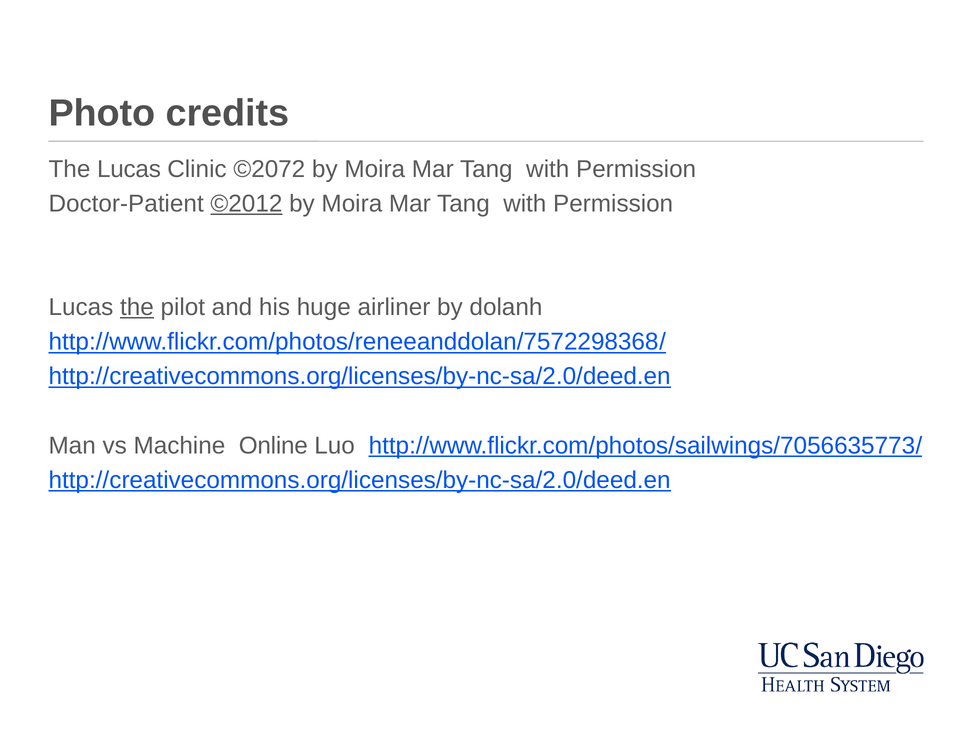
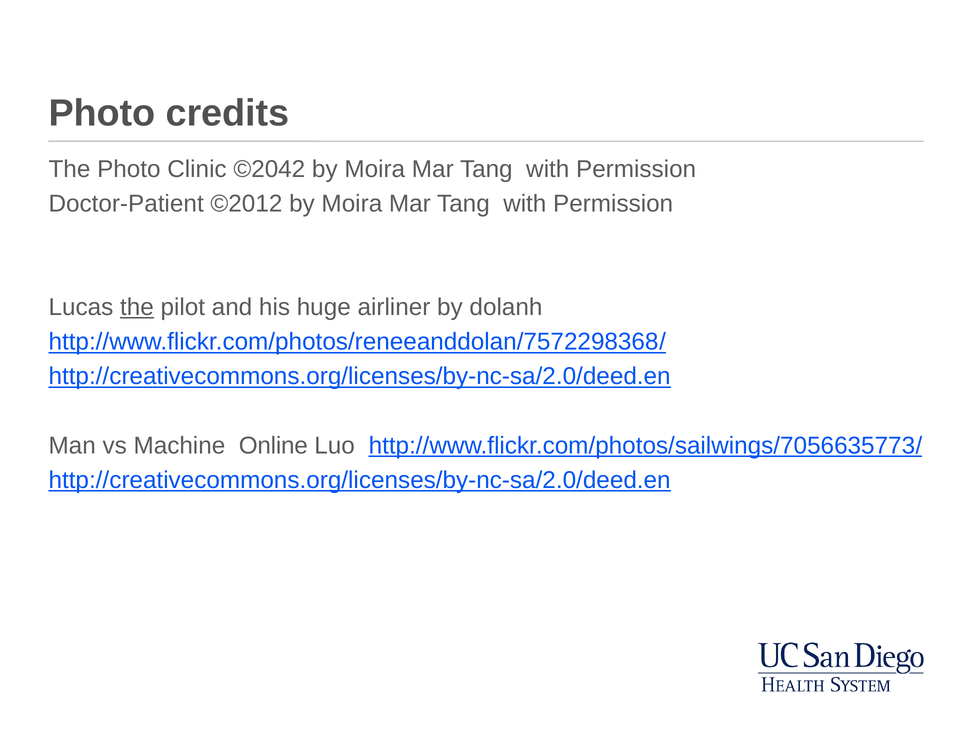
The Lucas: Lucas -> Photo (129, 169)
©2072: ©2072 -> ©2042 (269, 169)
©2012 underline: present -> none (246, 204)
